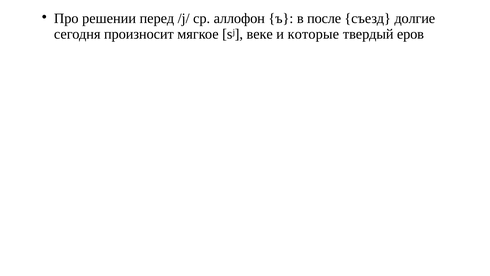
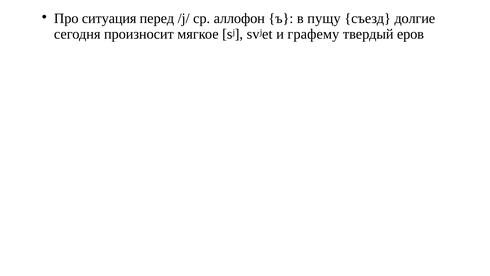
решении: решении -> ситуация (109, 19)
после: после -> пущу (324, 19)
веке: веке -> svʲet (260, 34)
которые: которые -> графему (313, 34)
